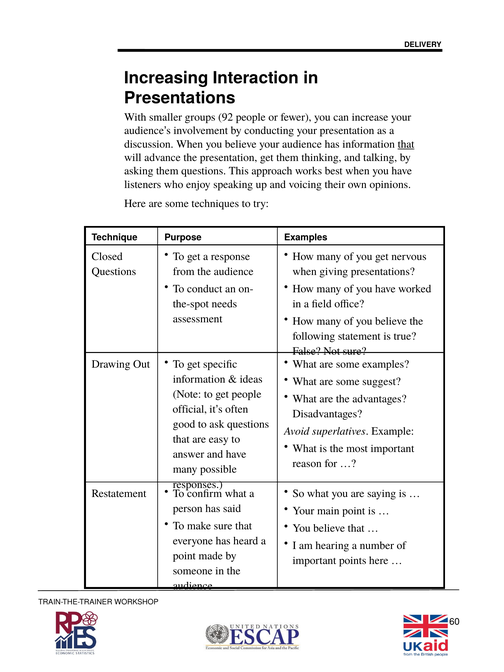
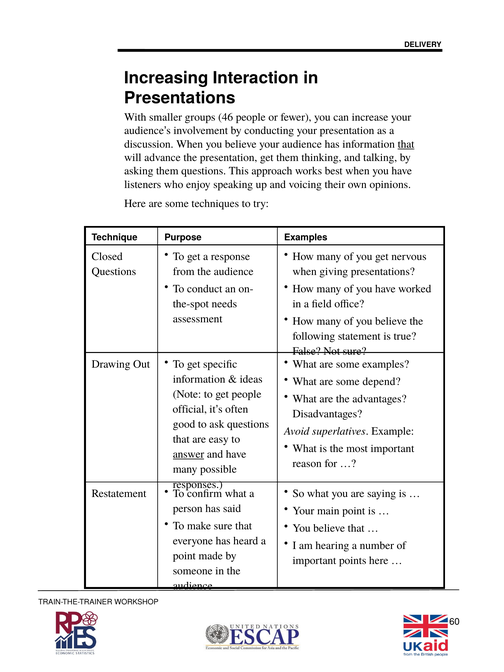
92: 92 -> 46 (226, 117)
suggest: suggest -> depend (381, 381)
answer underline: none -> present (188, 454)
